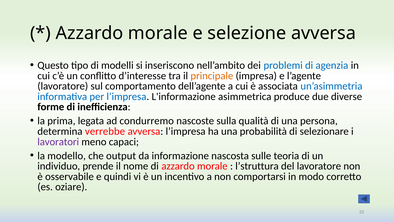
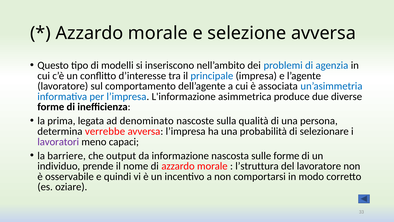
principale colour: orange -> blue (212, 76)
condurremo: condurremo -> denominato (147, 121)
modello: modello -> barriere (67, 156)
sulle teoria: teoria -> forme (286, 156)
